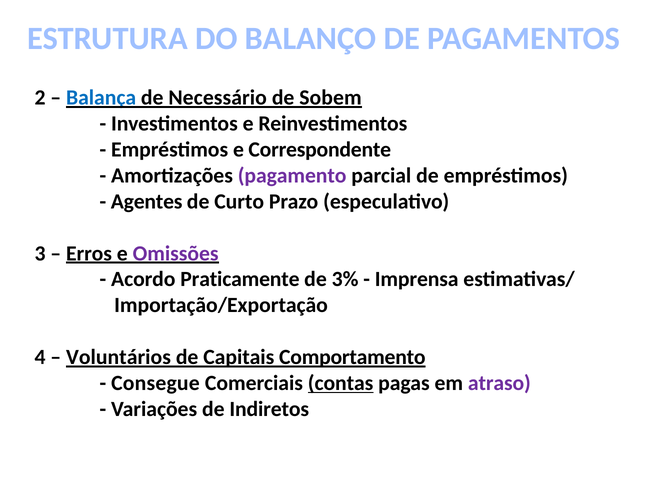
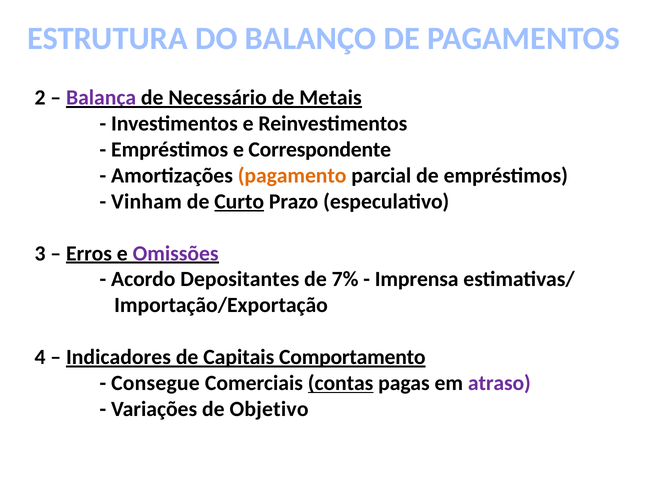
Balança colour: blue -> purple (101, 98)
Sobem: Sobem -> Metais (330, 98)
pagamento colour: purple -> orange (292, 176)
Agentes: Agentes -> Vinham (146, 202)
Curto underline: none -> present (239, 202)
Praticamente: Praticamente -> Depositantes (240, 280)
3%: 3% -> 7% (345, 280)
Voluntários: Voluntários -> Indicadores (118, 358)
Indiretos: Indiretos -> Objetivo (269, 410)
